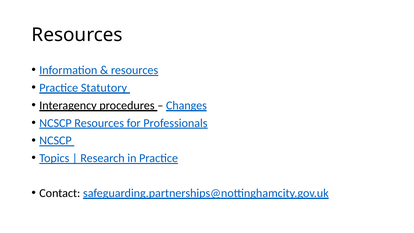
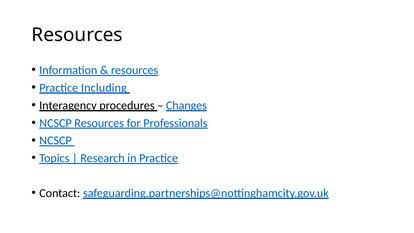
Statutory: Statutory -> Including (104, 88)
